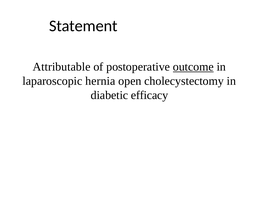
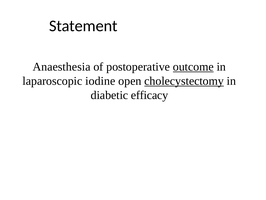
Attributable: Attributable -> Anaesthesia (62, 67)
hernia: hernia -> iodine (100, 81)
cholecystectomy underline: none -> present (184, 81)
